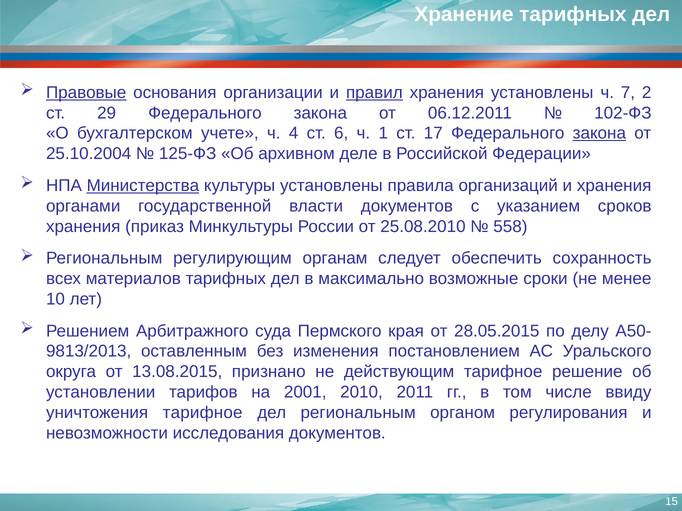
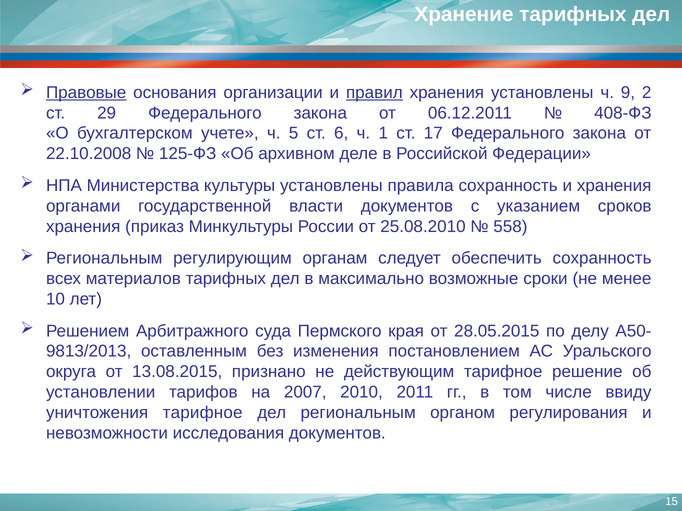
7: 7 -> 9 (628, 93)
102-ФЗ: 102-ФЗ -> 408-ФЗ (623, 113)
4: 4 -> 5 (294, 133)
закона underline: present -> none (599, 133)
25.10.2004: 25.10.2004 -> 22.10.2008 (89, 154)
Министерства underline: present -> none (143, 186)
правила организаций: организаций -> сохранность (508, 186)
2001: 2001 -> 2007 (305, 393)
